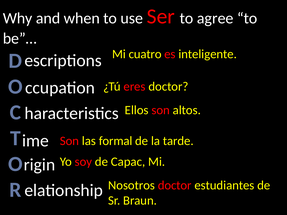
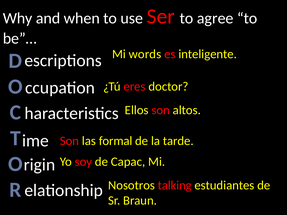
cuatro: cuatro -> words (145, 54)
Nosotros doctor: doctor -> talking (175, 185)
